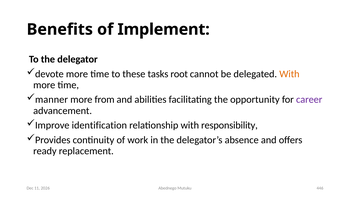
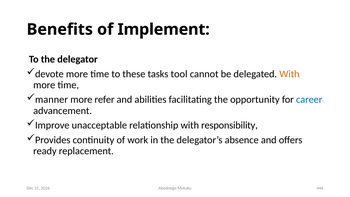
root: root -> tool (179, 74)
from: from -> refer (105, 100)
career colour: purple -> blue (309, 100)
identification: identification -> unacceptable (99, 125)
